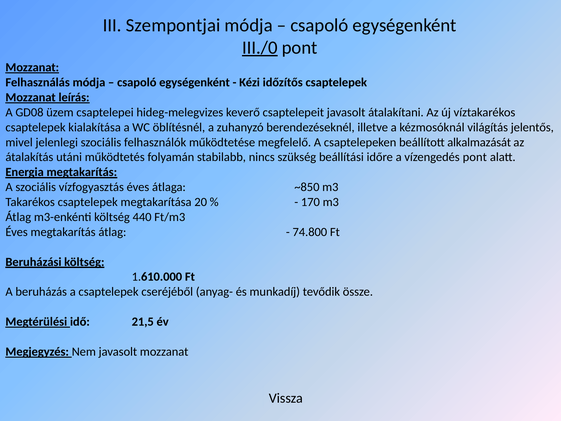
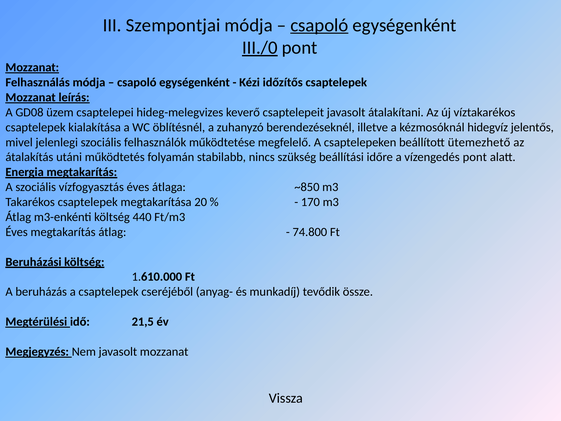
csapoló underline: none -> present (319, 25)
világítás: világítás -> hidegvíz (488, 127)
alkalmazását: alkalmazását -> ütemezhető (479, 142)
